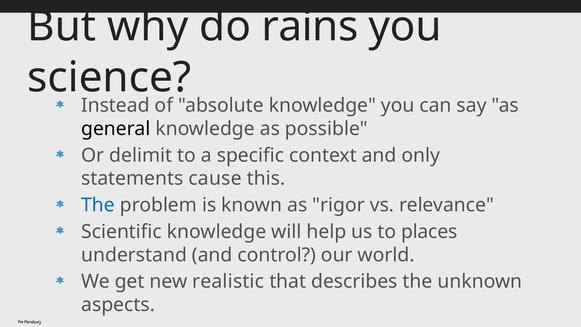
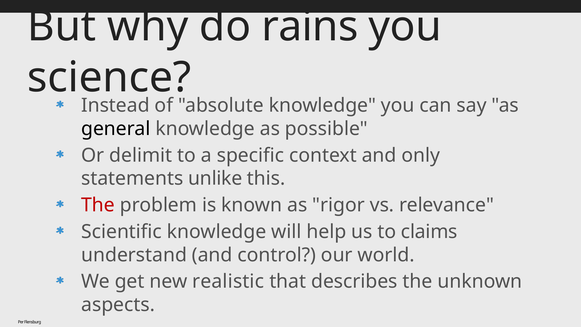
cause: cause -> unlike (215, 178)
The colour: blue -> red (98, 205)
places: places -> claims (429, 232)
